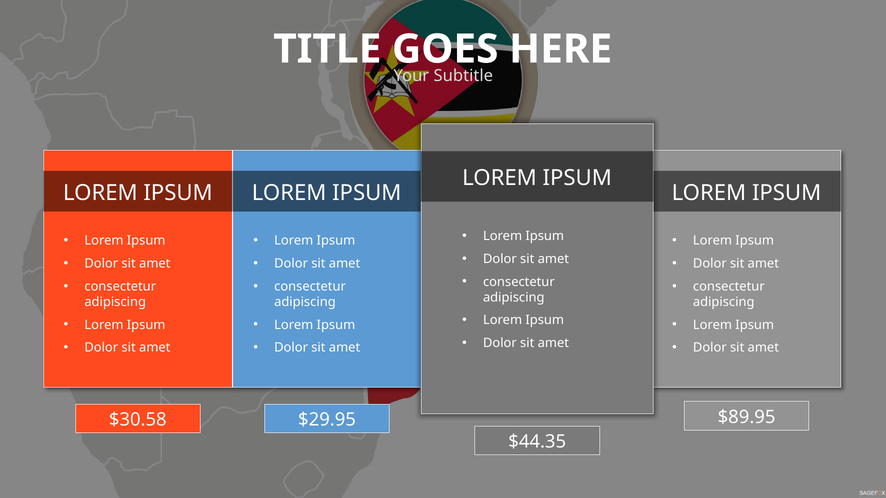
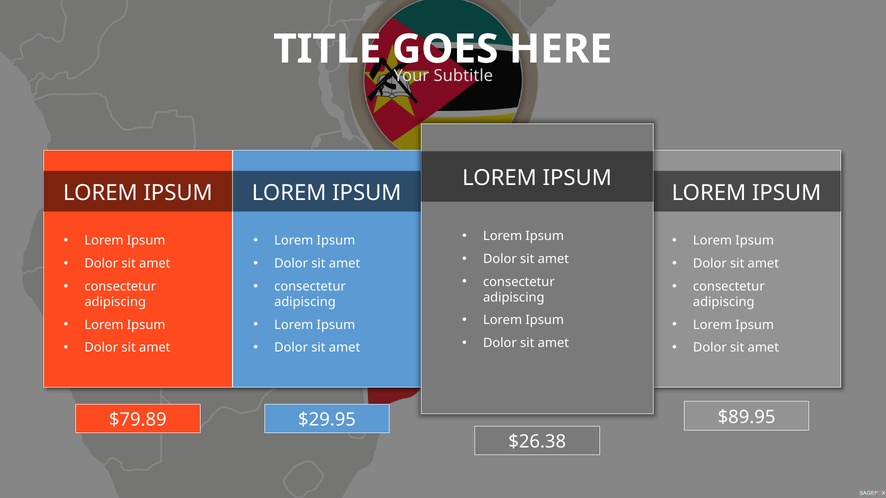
$30.58: $30.58 -> $79.89 (138, 420)
$44.35: $44.35 -> $26.38 (537, 442)
